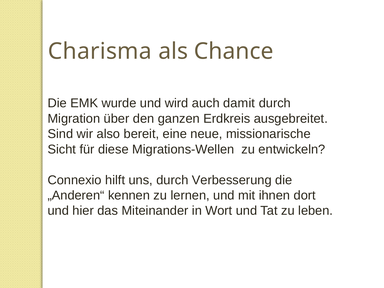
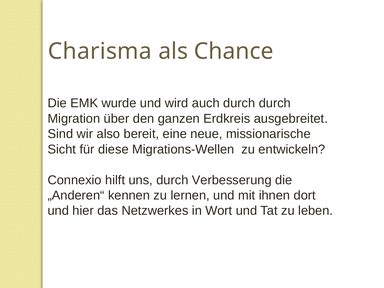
auch damit: damit -> durch (239, 103)
Miteinander: Miteinander -> Netzwerkes (155, 211)
